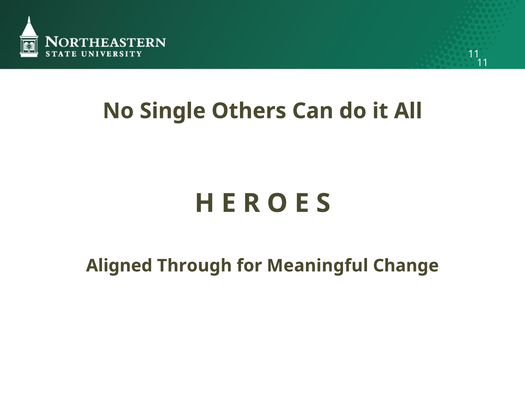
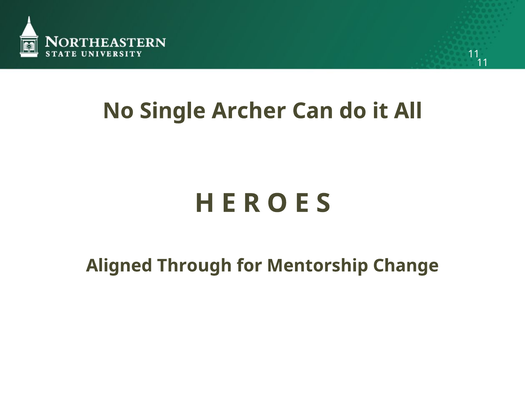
Others: Others -> Archer (249, 111)
Meaningful: Meaningful -> Mentorship (318, 265)
